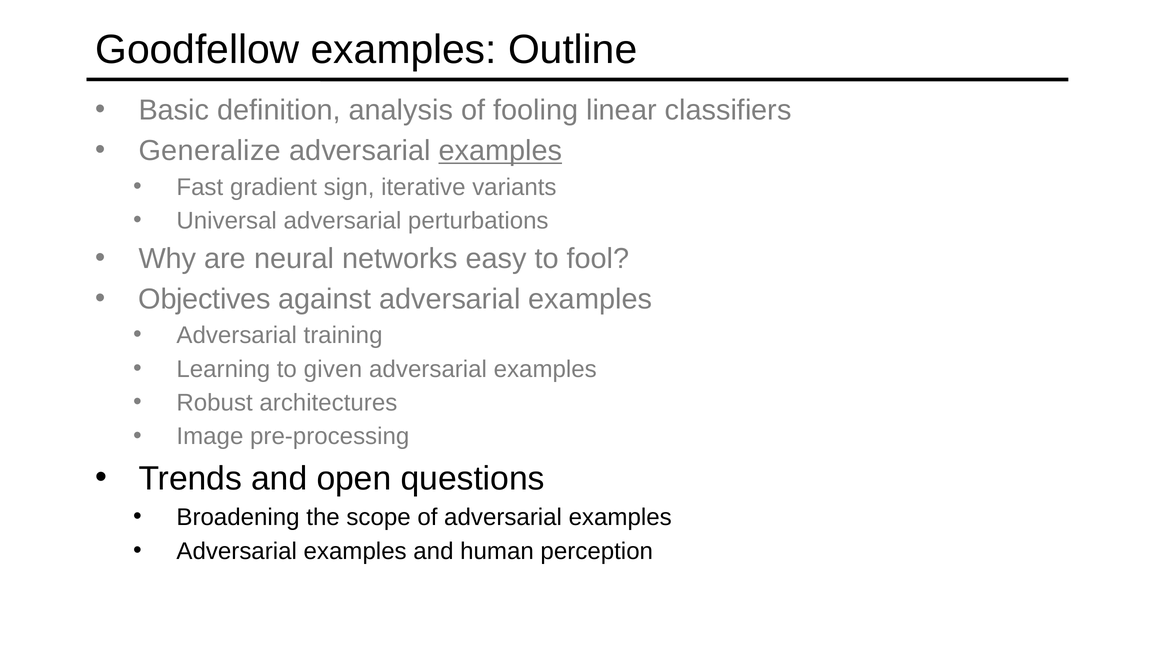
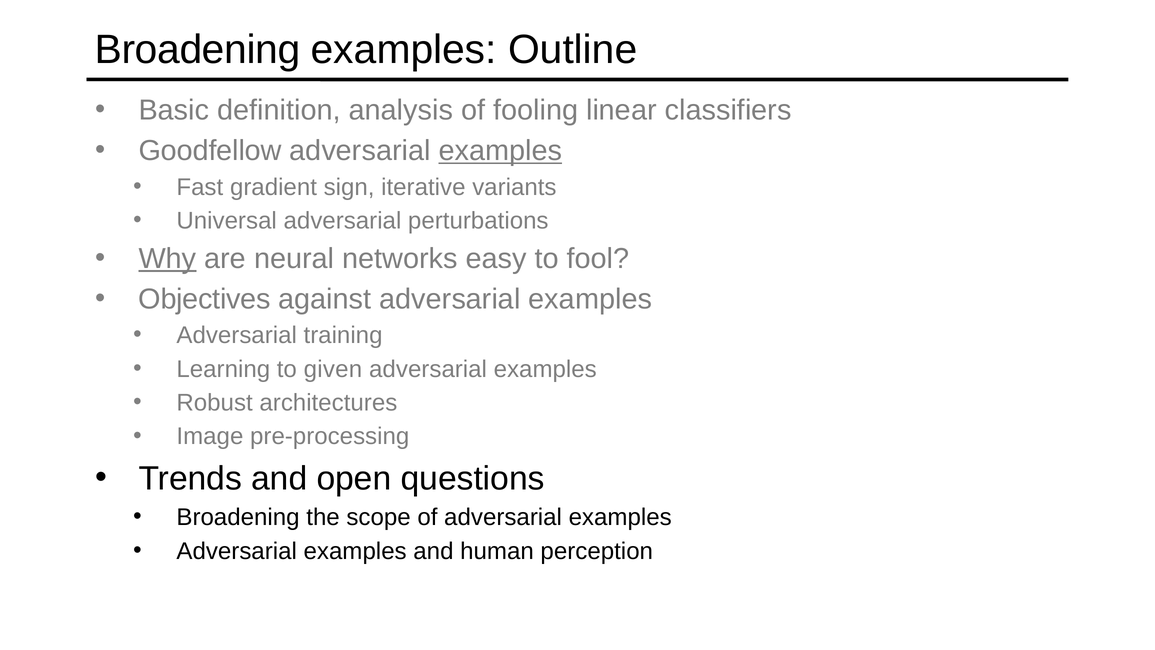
Goodfellow: Goodfellow -> Broadening (198, 50)
Generalize: Generalize -> Goodfellow (210, 151)
Why underline: none -> present (167, 259)
